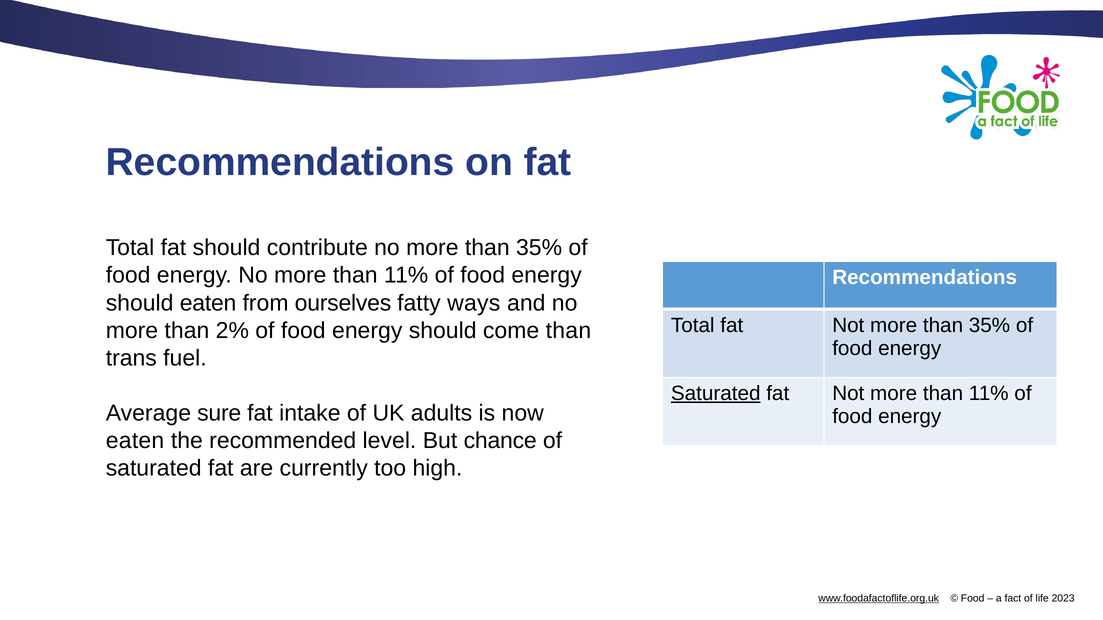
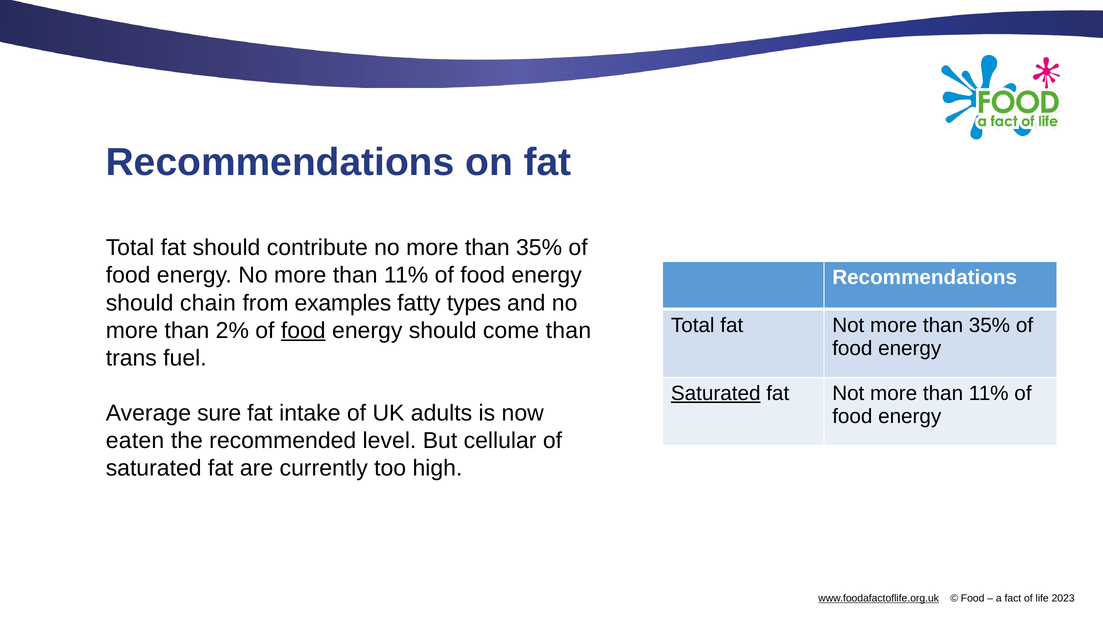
should eaten: eaten -> chain (208, 303)
ourselves: ourselves -> examples (343, 303)
ways: ways -> types (474, 303)
food underline: none -> present (303, 331)
chance: chance -> cellular (500, 441)
